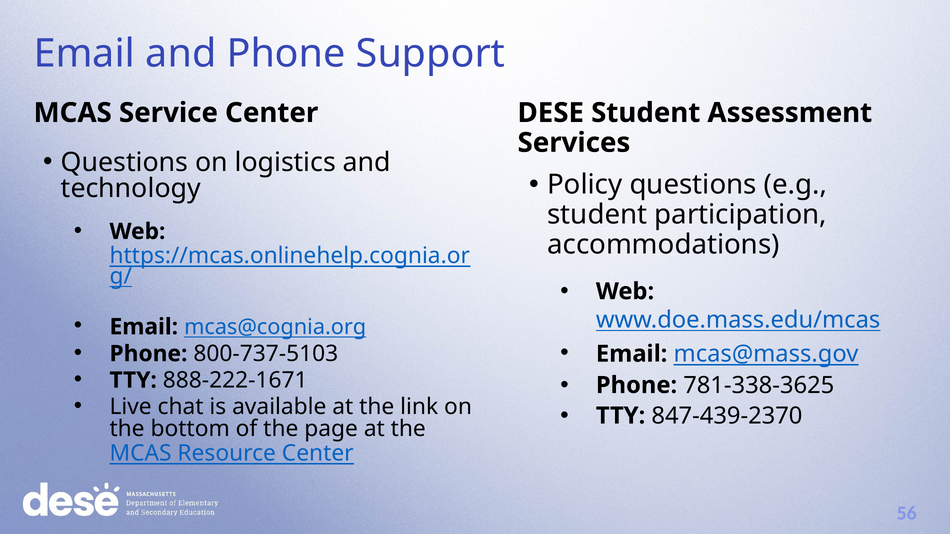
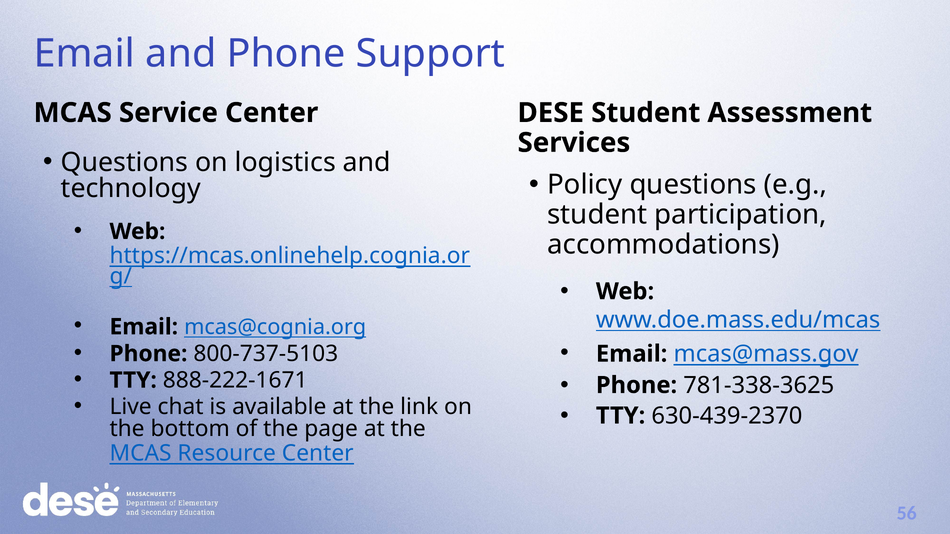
847-439-2370: 847-439-2370 -> 630-439-2370 (727, 416)
